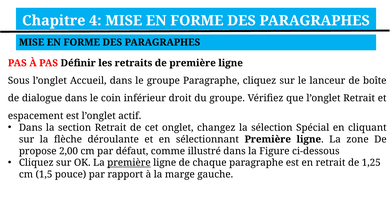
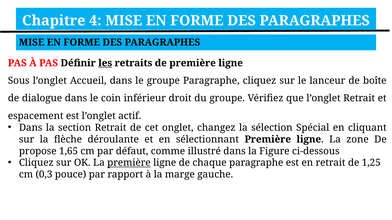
les underline: none -> present (105, 63)
2,00: 2,00 -> 1,65 (69, 151)
1,5: 1,5 -> 0,3 (44, 175)
